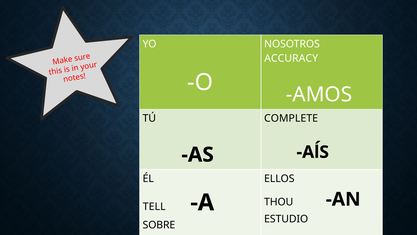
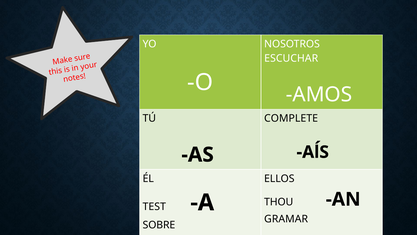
ACCURACY: ACCURACY -> ESCUCHAR (291, 58)
TELL: TELL -> TEST (154, 206)
ESTUDIO: ESTUDIO -> GRAMAR (286, 219)
